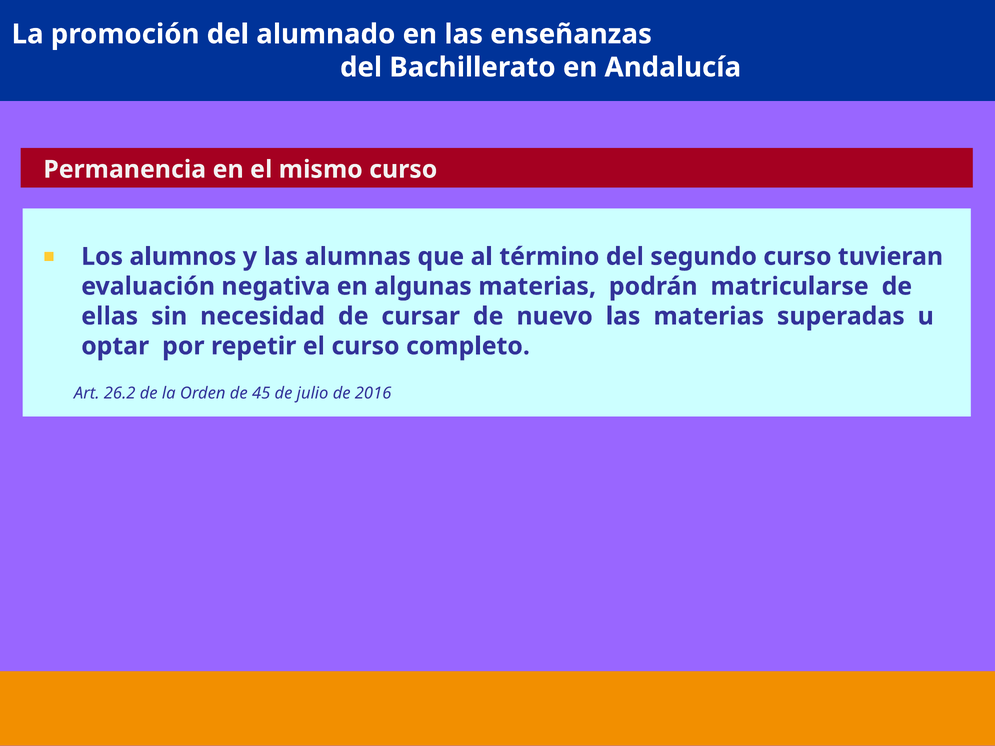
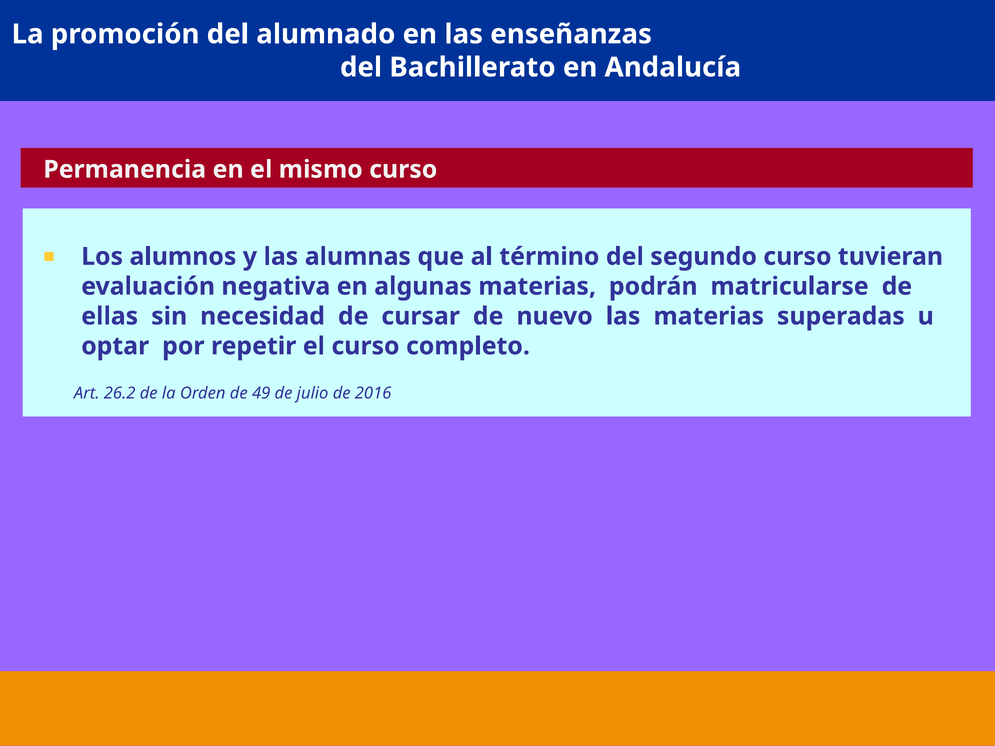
45: 45 -> 49 (261, 393)
